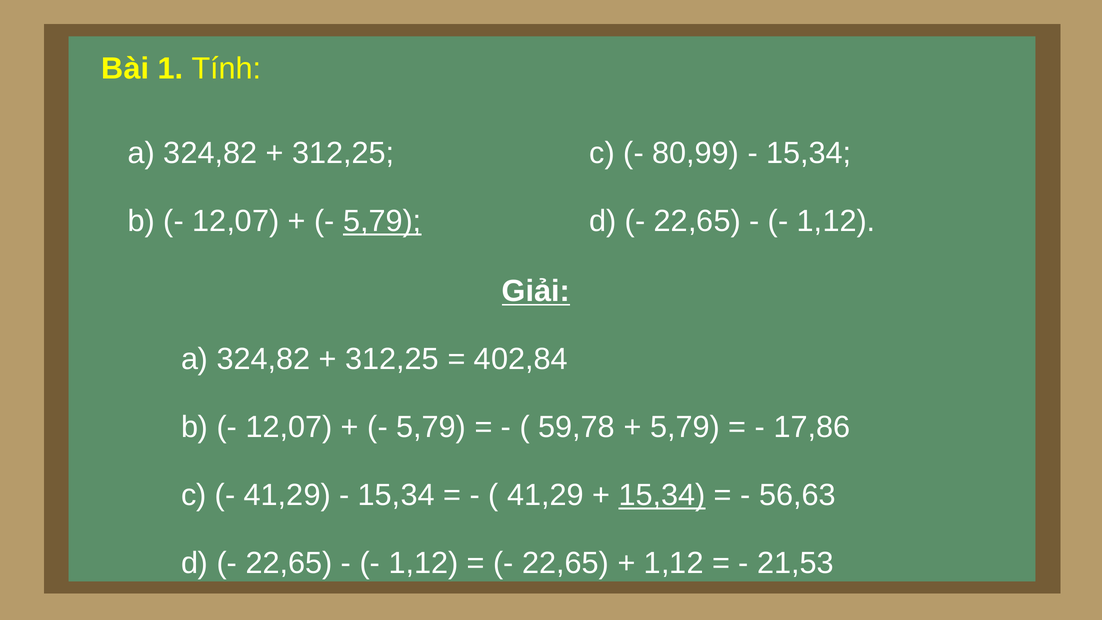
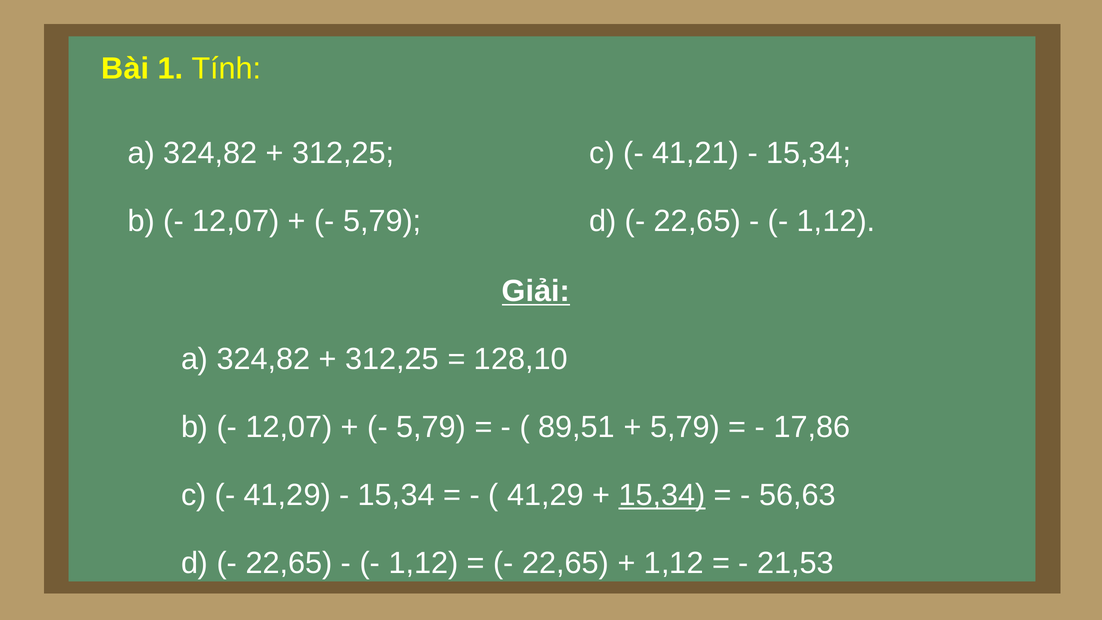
80,99: 80,99 -> 41,21 (696, 153)
5,79 underline: present -> none (382, 221)
402,84: 402,84 -> 128,10 (521, 359)
59,78: 59,78 -> 89,51 (577, 427)
